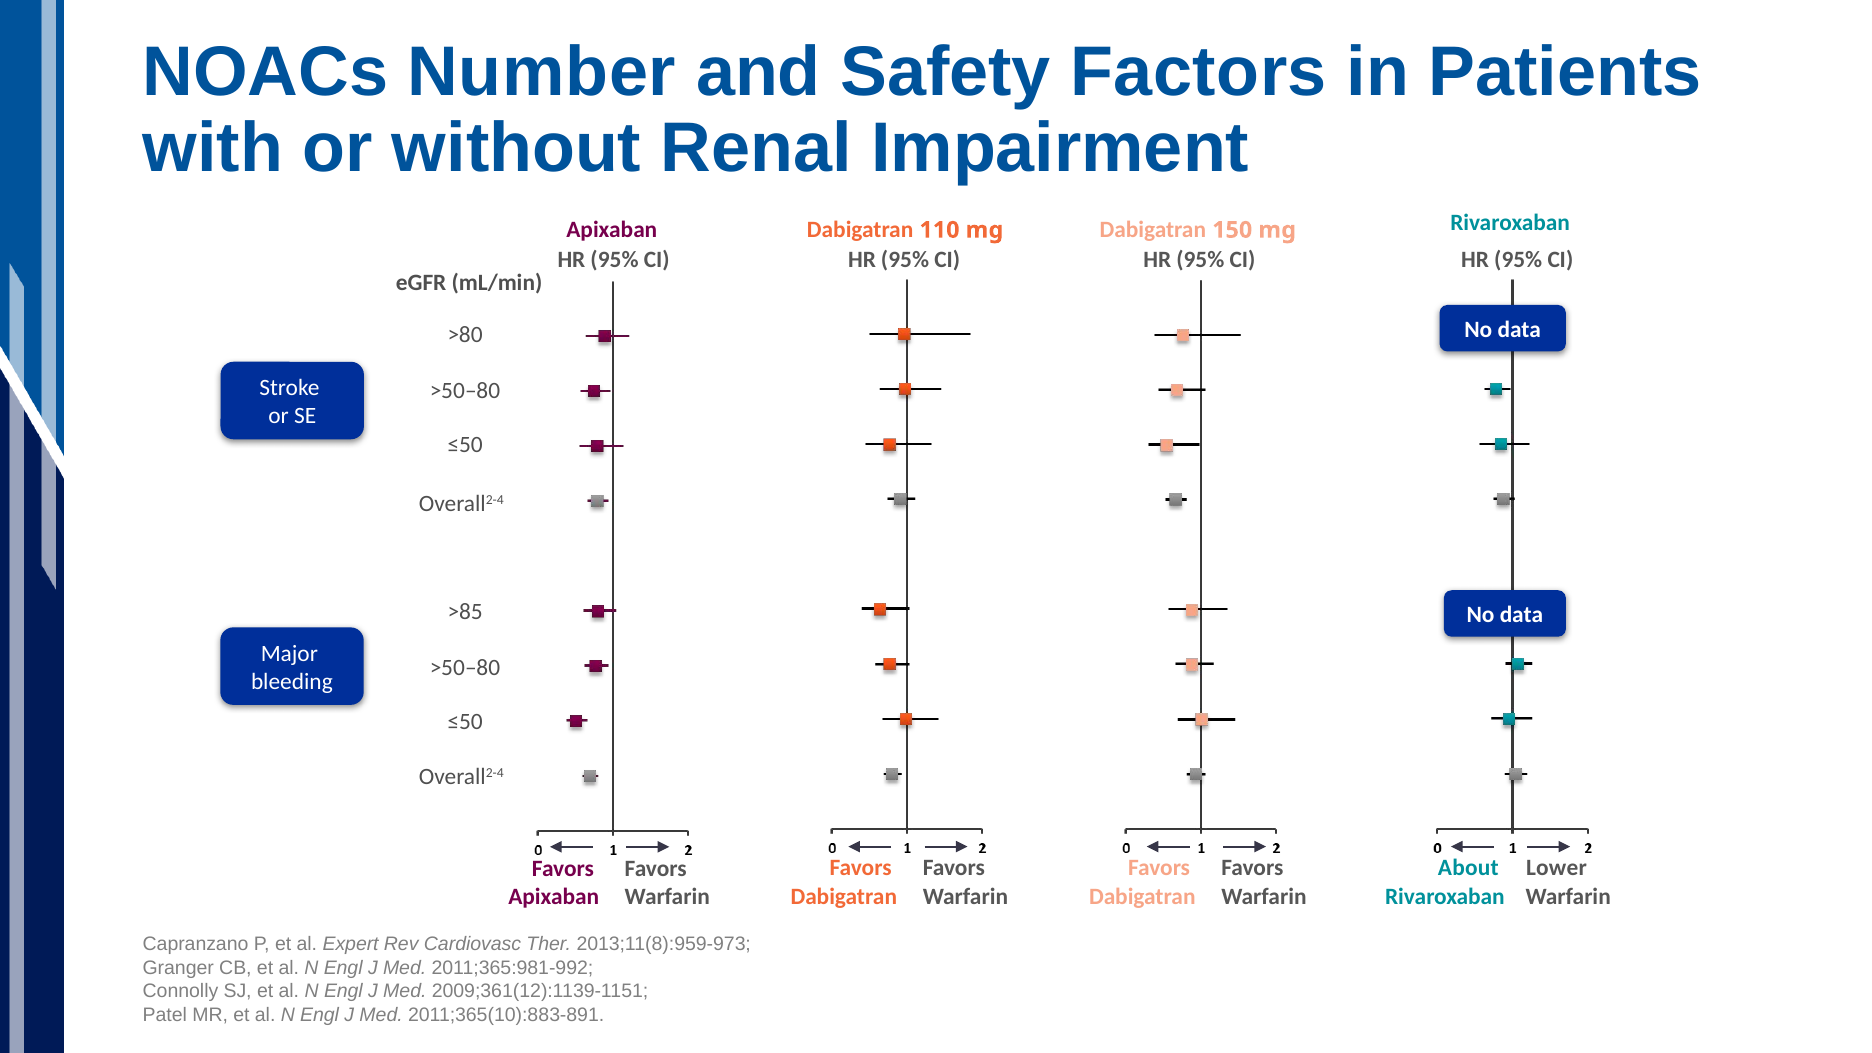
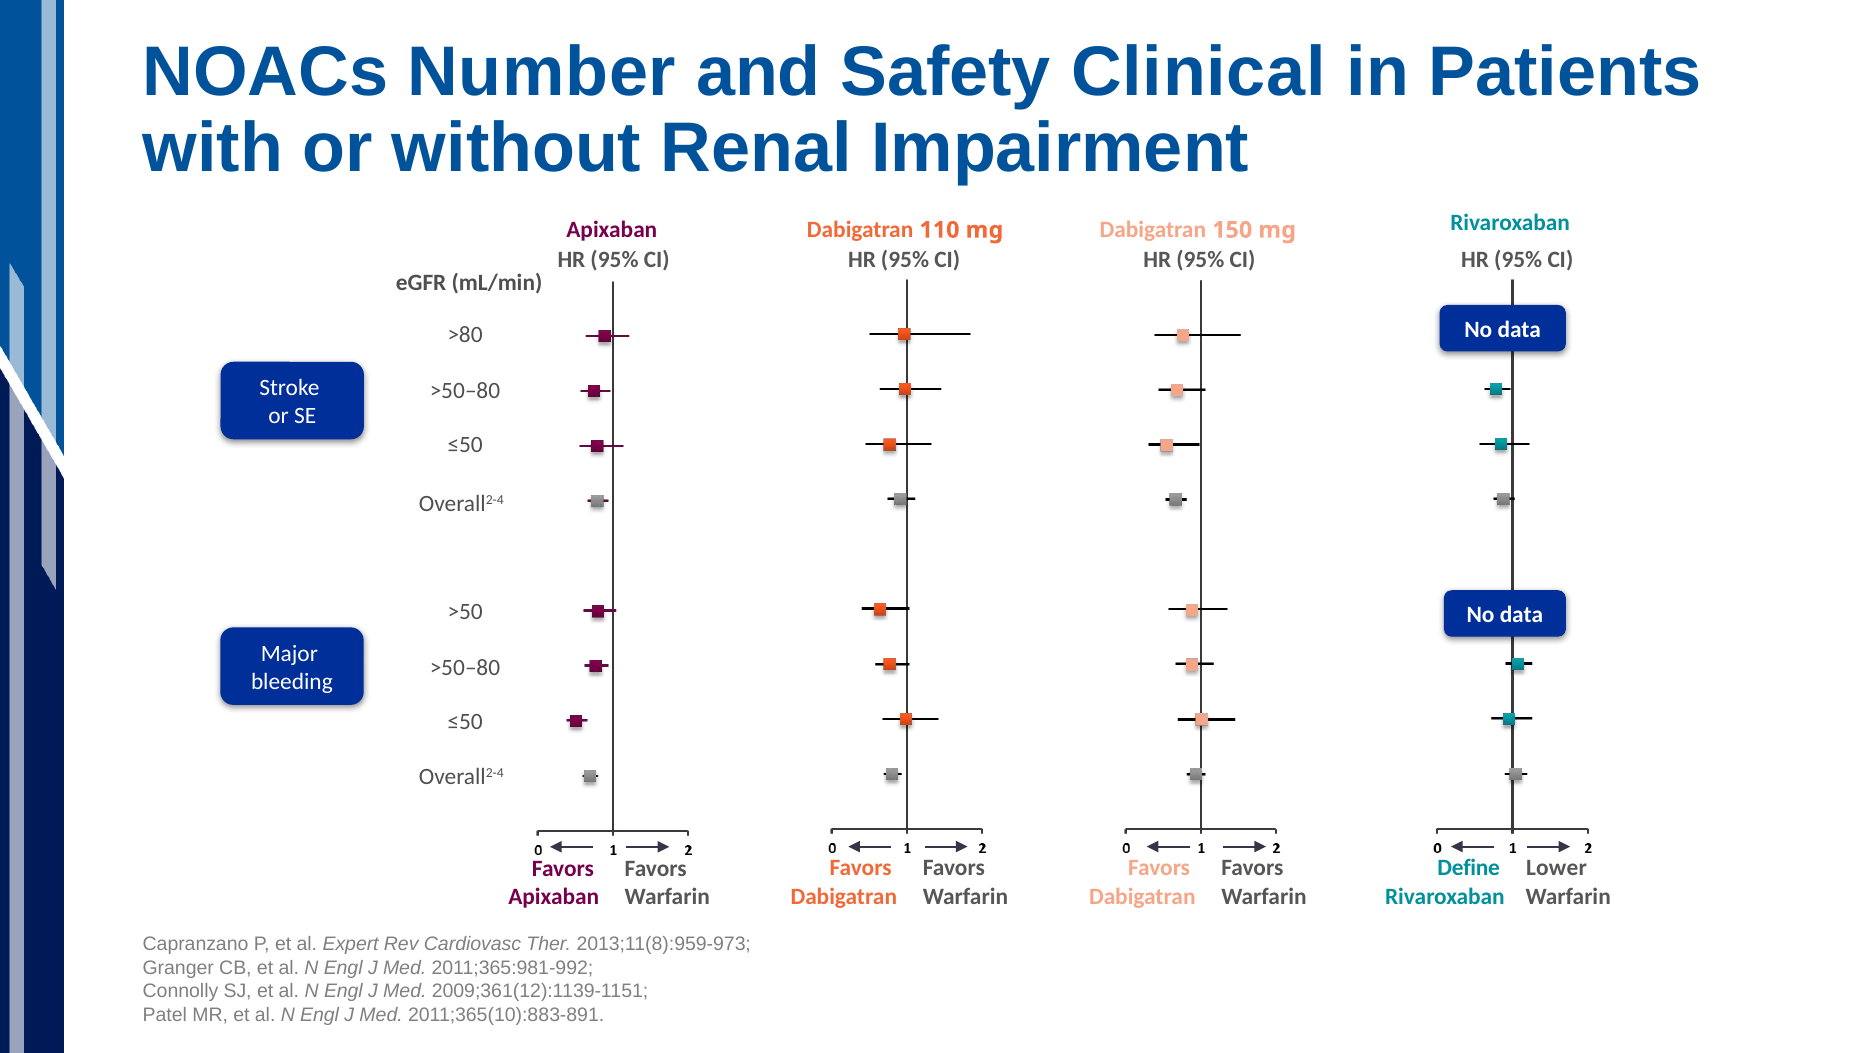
Factors: Factors -> Clinical (1199, 72)
>85: >85 -> >50 (465, 612)
About: About -> Define (1469, 868)
